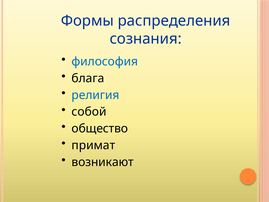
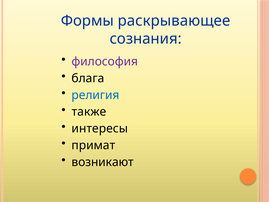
распределения: распределения -> раскрывающее (174, 21)
философия colour: blue -> purple (105, 61)
собой: собой -> также (89, 112)
общество: общество -> интересы (100, 128)
